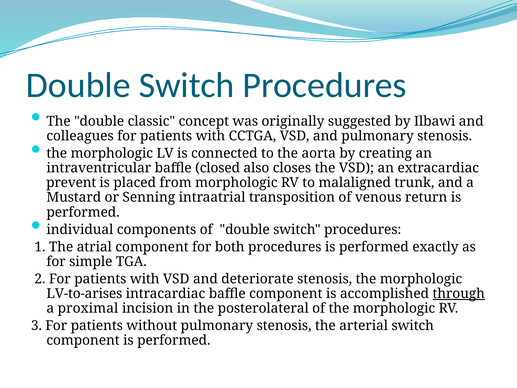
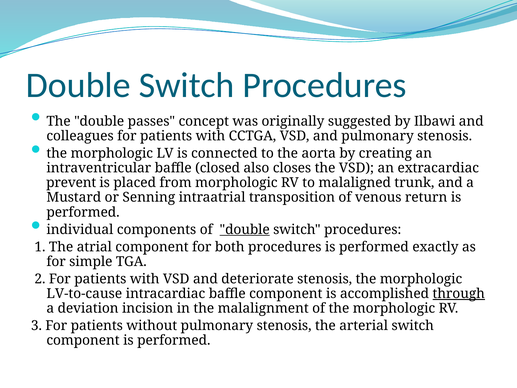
classic: classic -> passes (151, 121)
double underline: none -> present (245, 229)
LV-to-arises: LV-to-arises -> LV-to-cause (84, 293)
proximal: proximal -> deviation (88, 308)
posterolateral: posterolateral -> malalignment (263, 308)
